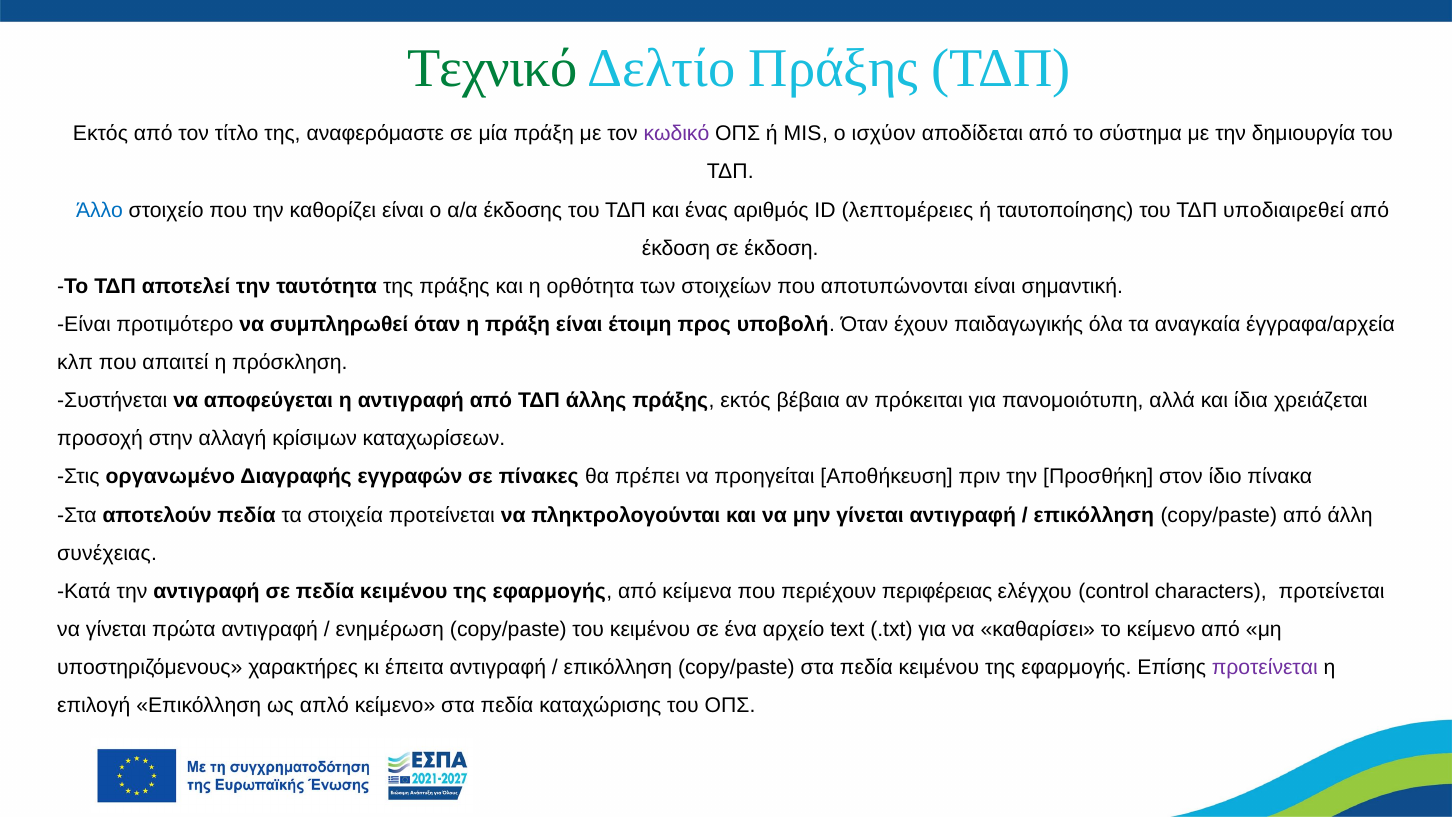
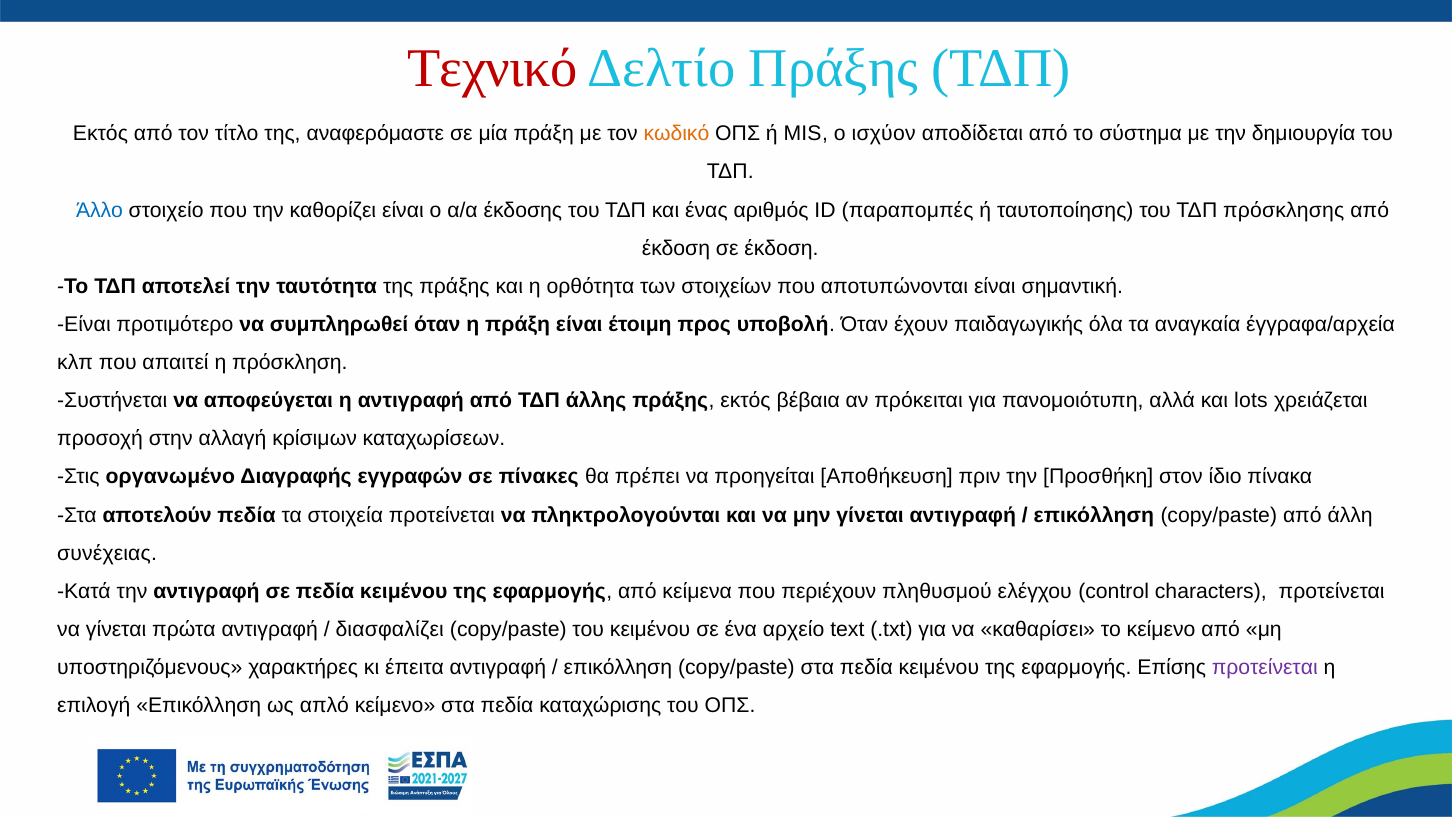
Τεχνικό colour: green -> red (493, 69)
κωδικό colour: purple -> orange (676, 134)
λεπτομέρειες: λεπτομέρειες -> παραπομπές (908, 210)
υποδιαιρεθεί: υποδιαιρεθεί -> πρόσκλησης (1284, 210)
ίδια: ίδια -> lots (1251, 401)
περιφέρειας: περιφέρειας -> πληθυσμού (937, 591)
ενημέρωση: ενημέρωση -> διασφαλίζει (390, 629)
